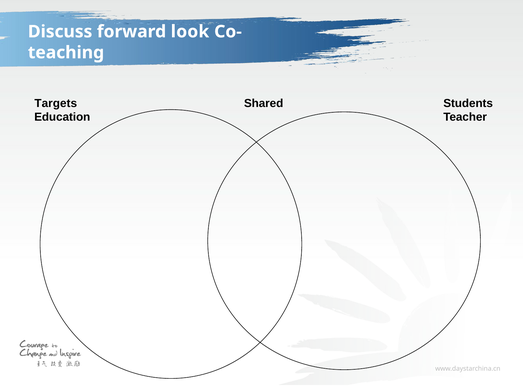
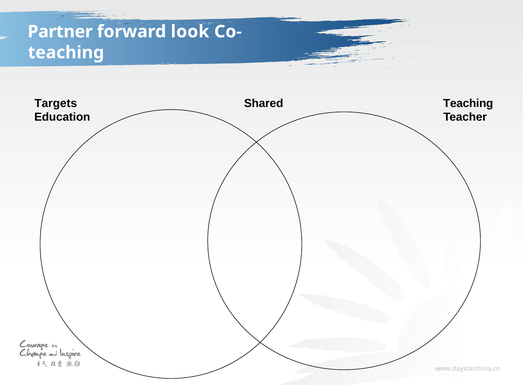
Discuss: Discuss -> Partner (60, 32)
Shared Students: Students -> Teaching (468, 103)
